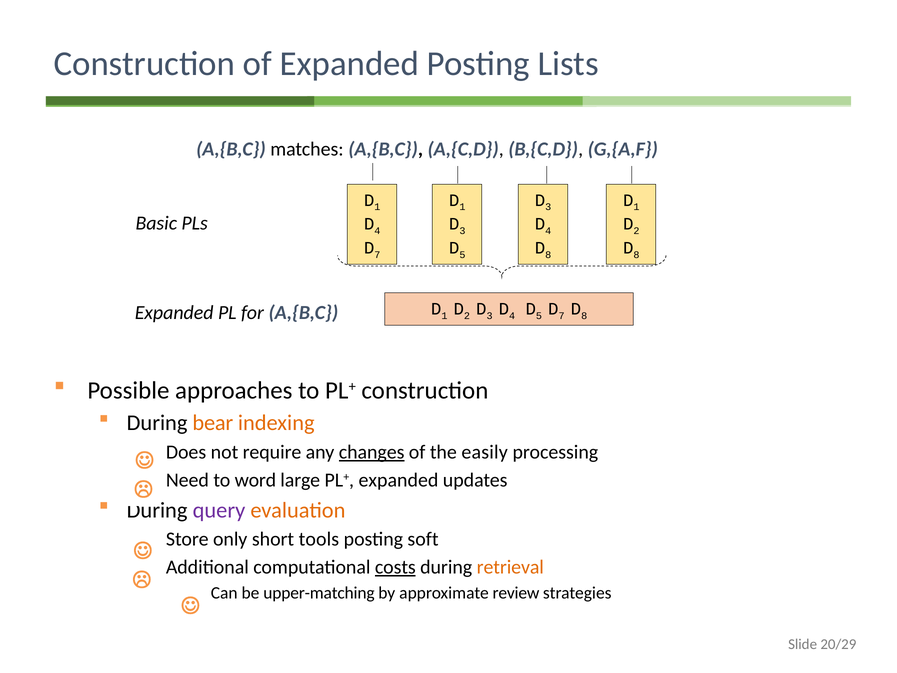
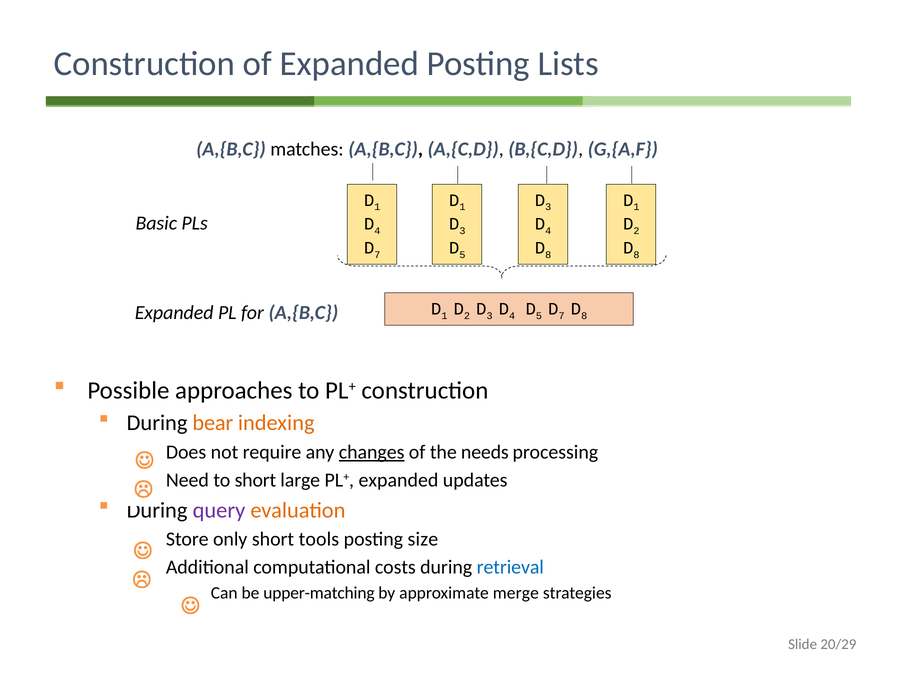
easily: easily -> needs (485, 452)
to word: word -> short (255, 480)
soft: soft -> size (423, 539)
costs underline: present -> none (395, 567)
retrieval colour: orange -> blue (510, 567)
review: review -> merge (516, 593)
